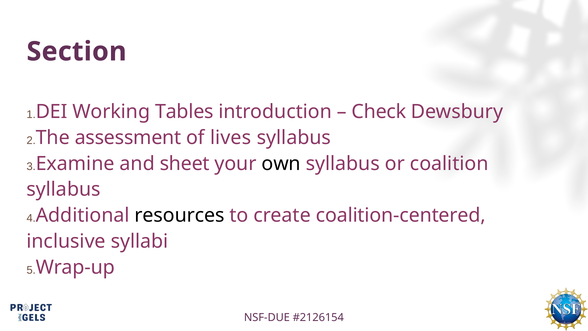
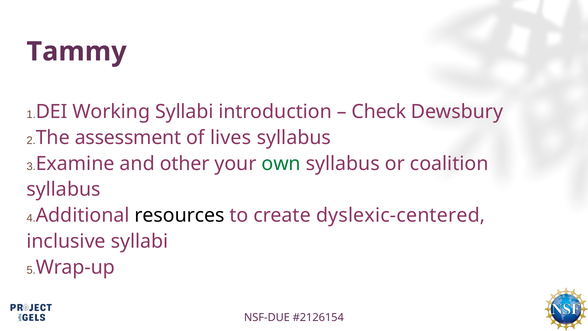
Section: Section -> Tammy (77, 51)
Working Tables: Tables -> Syllabi (184, 112)
sheet: sheet -> other (185, 163)
own colour: black -> green (281, 163)
coalition-centered: coalition-centered -> dyslexic-centered (401, 215)
